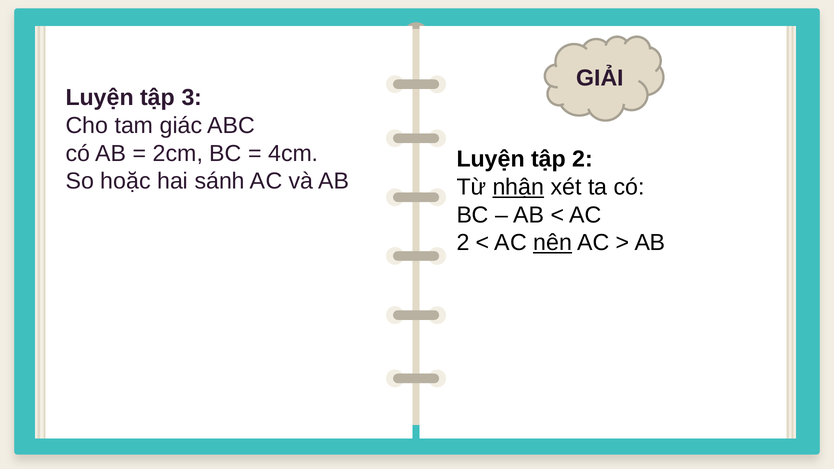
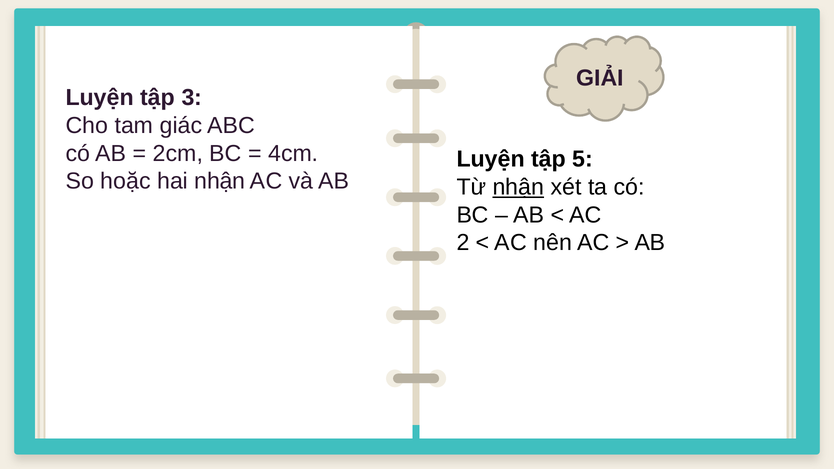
tập 2: 2 -> 5 (583, 159)
hai sánh: sánh -> nhận (220, 181)
nên underline: present -> none (553, 243)
